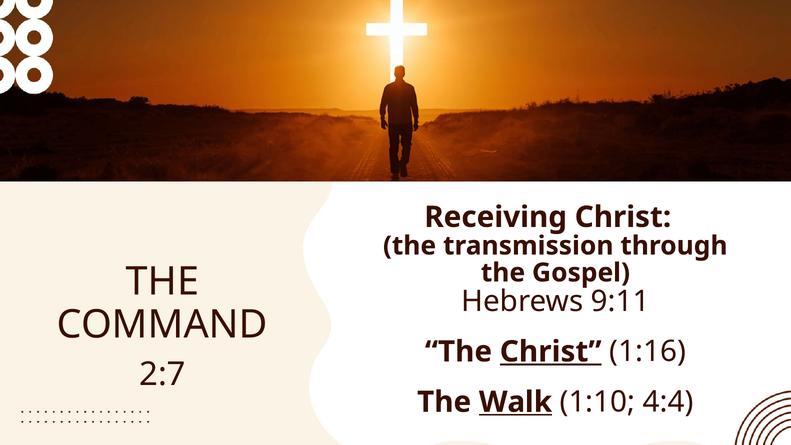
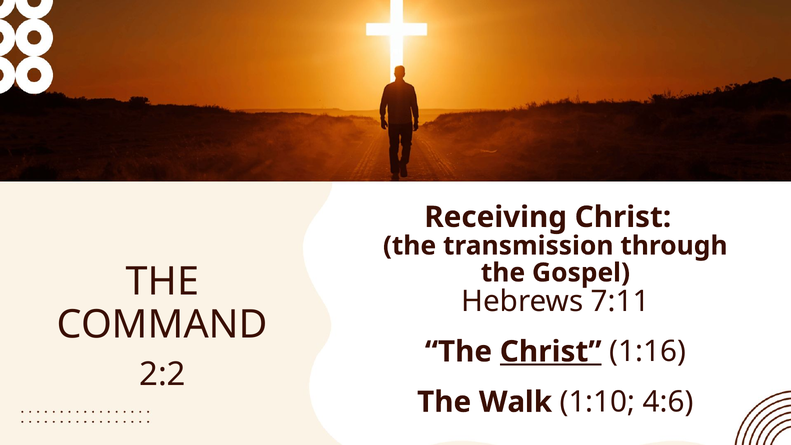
9:11: 9:11 -> 7:11 (620, 301)
2:7: 2:7 -> 2:2 (162, 374)
Walk underline: present -> none (515, 402)
4:4: 4:4 -> 4:6 (668, 402)
